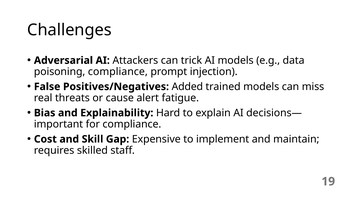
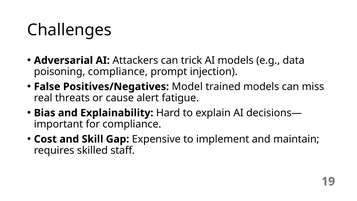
Added: Added -> Model (187, 87)
